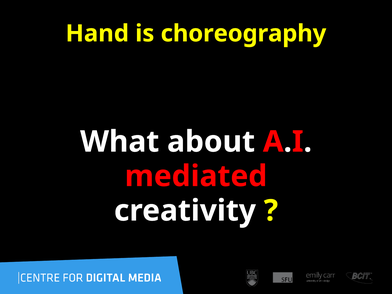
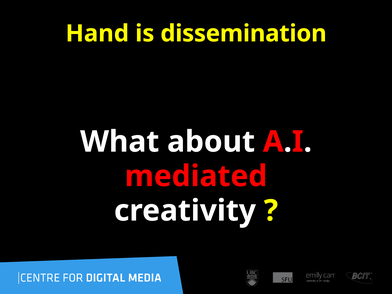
choreography: choreography -> dissemination (244, 34)
